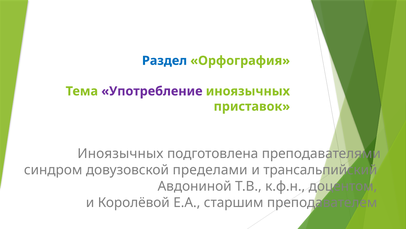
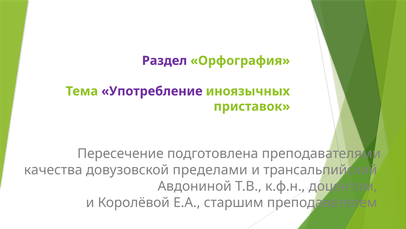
Раздел colour: blue -> purple (165, 61)
Иноязычных: Иноязычных -> Пересечение (120, 153)
синдром: синдром -> качества (53, 169)
